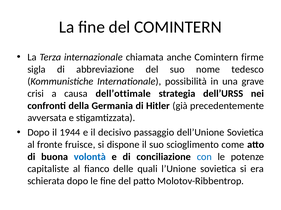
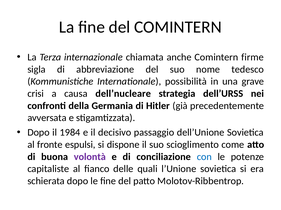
dell’ottimale: dell’ottimale -> dell’nucleare (123, 94)
1944: 1944 -> 1984 (70, 133)
fruisce: fruisce -> espulsi (80, 145)
volontà colour: blue -> purple (90, 157)
